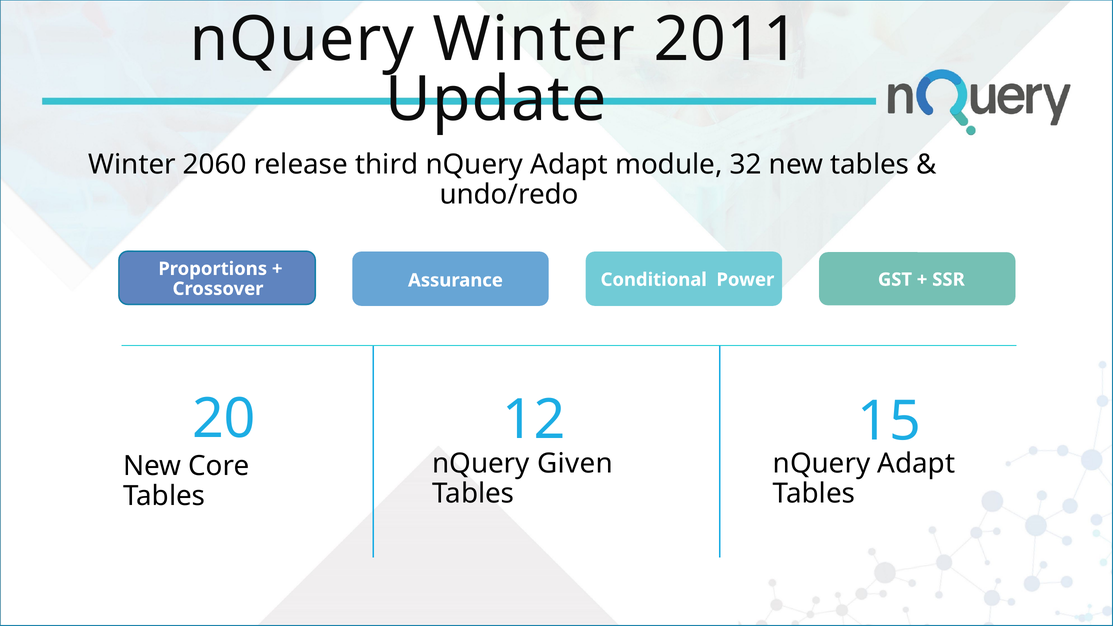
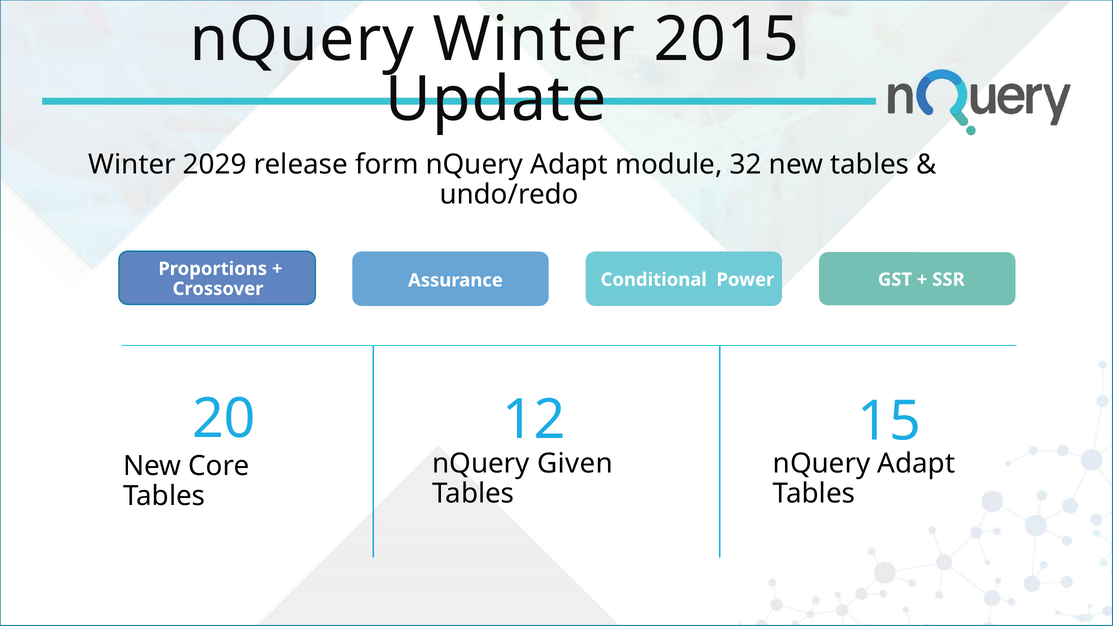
2011: 2011 -> 2015 (727, 39)
2060: 2060 -> 2029 (215, 165)
third: third -> form (387, 165)
